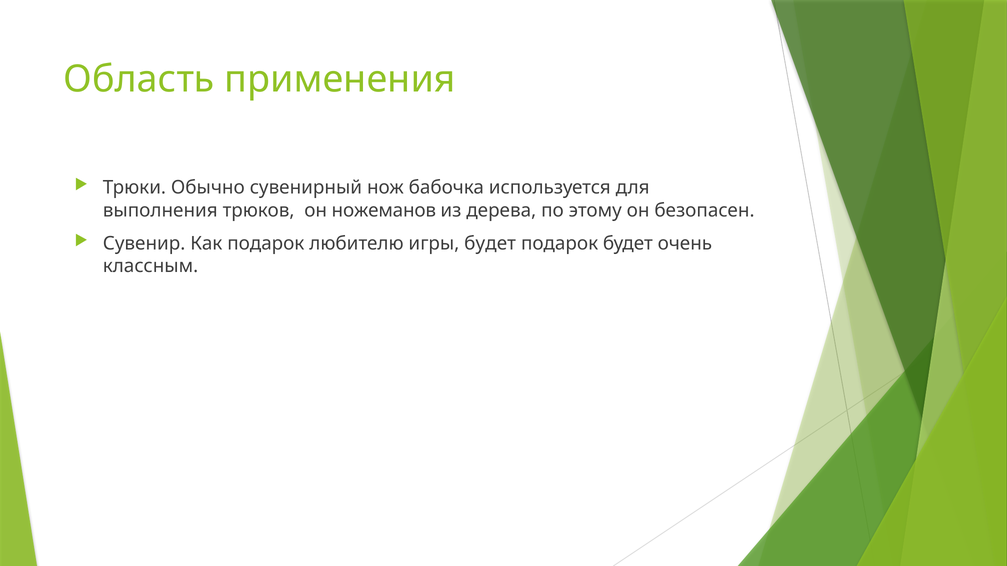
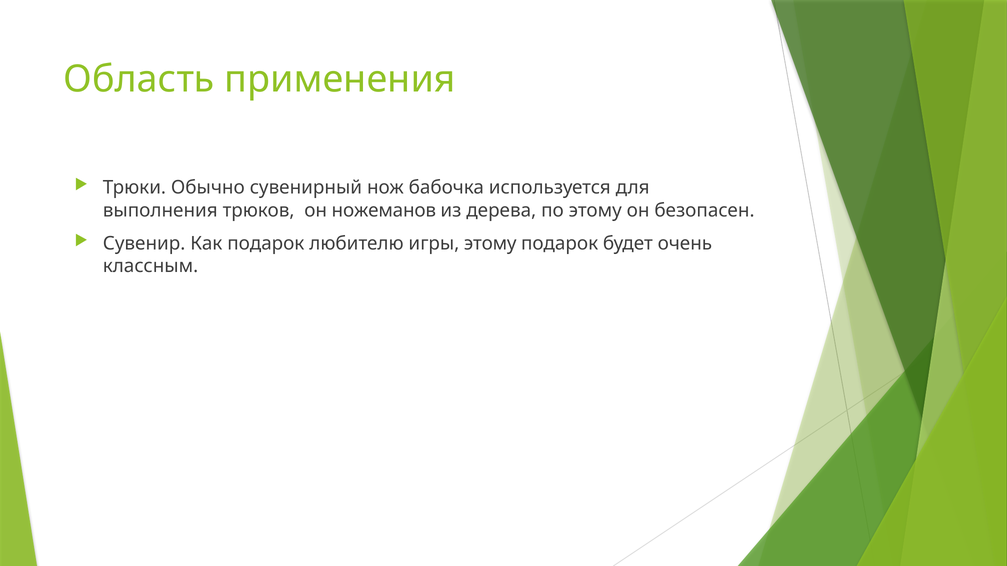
игры будет: будет -> этому (490, 244)
